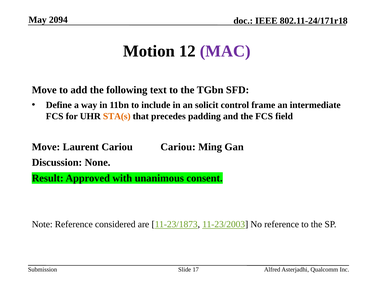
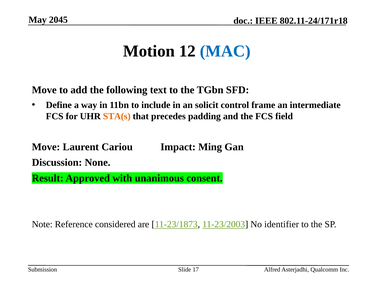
2094: 2094 -> 2045 (58, 20)
MAC colour: purple -> blue (225, 51)
Cariou Cariou: Cariou -> Impact (178, 147)
No reference: reference -> identifier (282, 224)
